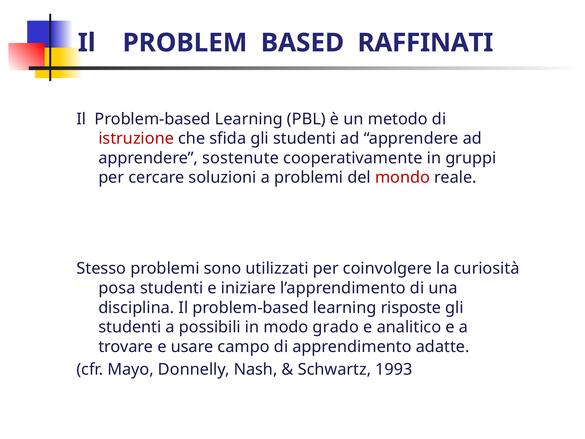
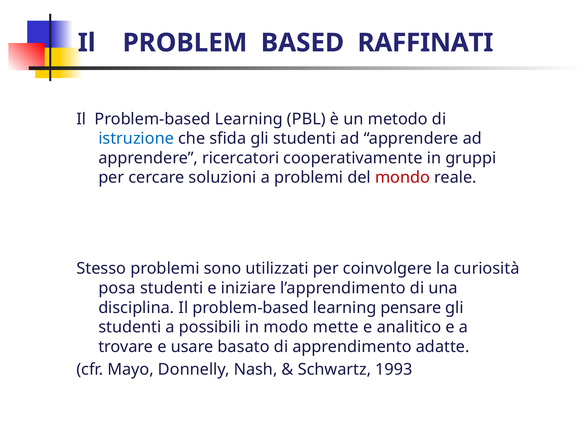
istruzione colour: red -> blue (136, 138)
sostenute: sostenute -> ricercatori (241, 158)
risposte: risposte -> pensare (411, 307)
grado: grado -> mette (336, 327)
campo: campo -> basato (244, 346)
